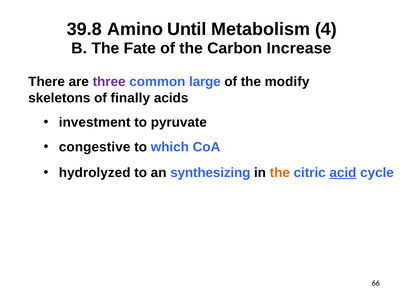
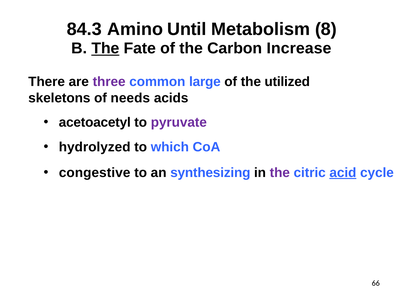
39.8: 39.8 -> 84.3 (84, 29)
4: 4 -> 8 (326, 29)
The underline: none -> present (105, 48)
modify: modify -> utilized (287, 82)
finally: finally -> needs (130, 98)
investment: investment -> acetoacetyl (95, 122)
pyruvate colour: black -> purple (179, 122)
congestive: congestive -> hydrolyzed (95, 147)
hydrolyzed: hydrolyzed -> congestive (95, 173)
the colour: orange -> purple (280, 173)
